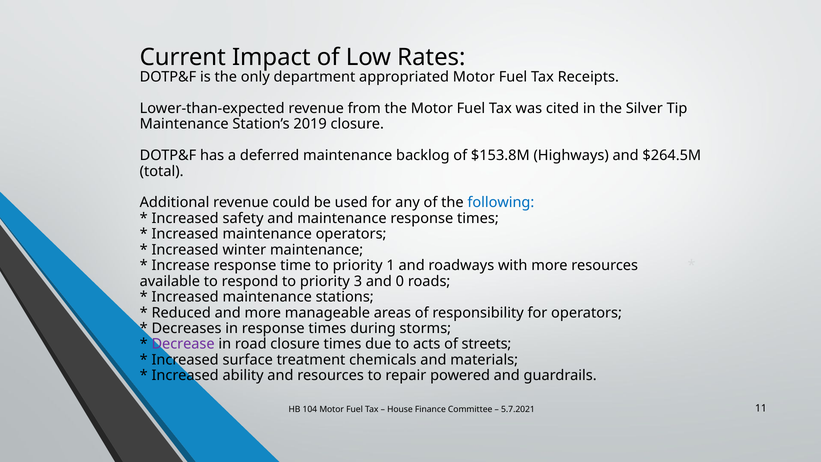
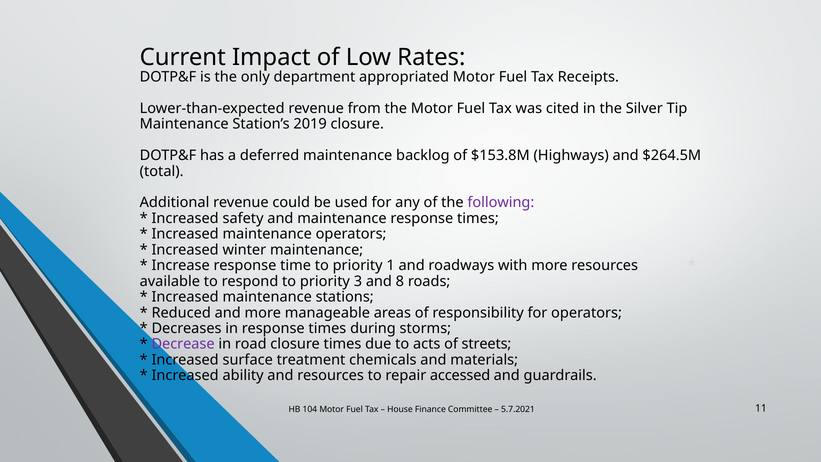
following colour: blue -> purple (501, 203)
0: 0 -> 8 (400, 281)
powered: powered -> accessed (460, 375)
